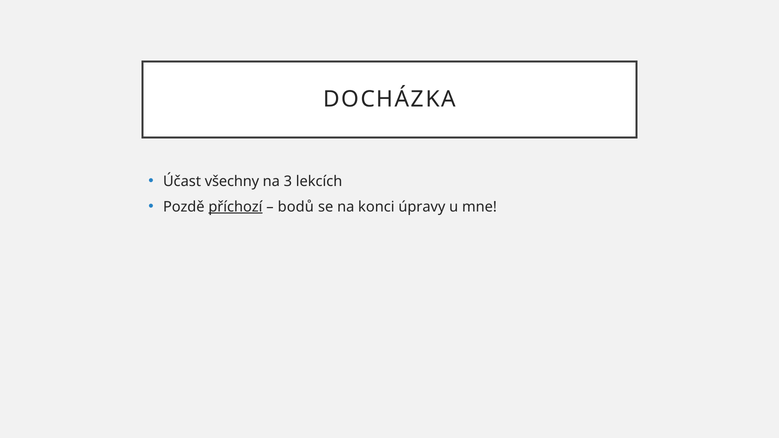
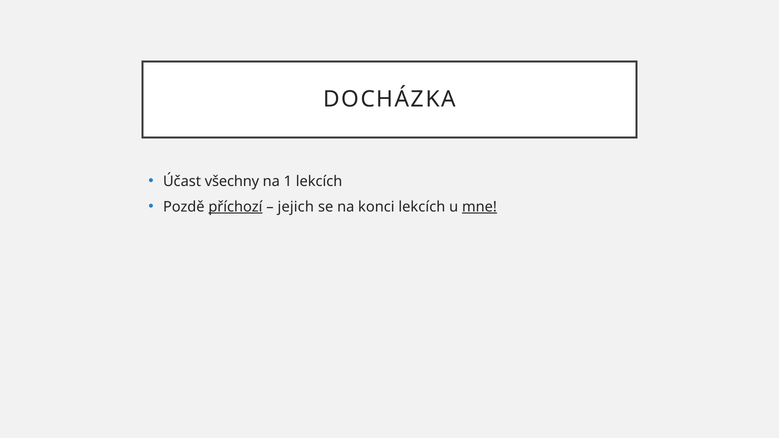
3: 3 -> 1 (288, 181)
bodů: bodů -> jejich (296, 207)
konci úpravy: úpravy -> lekcích (422, 207)
mne underline: none -> present (479, 207)
